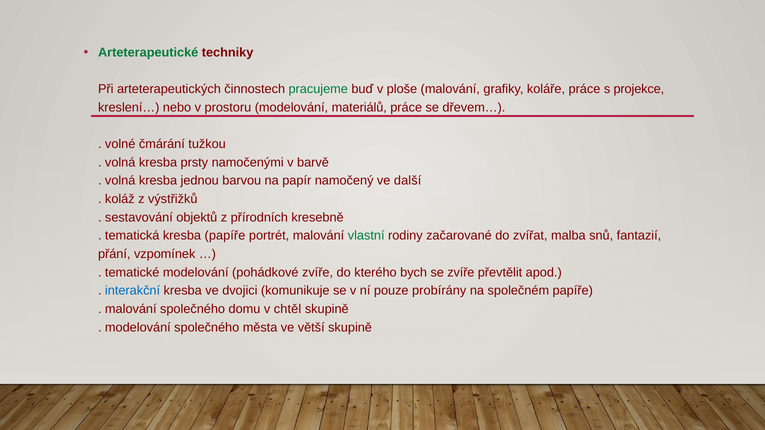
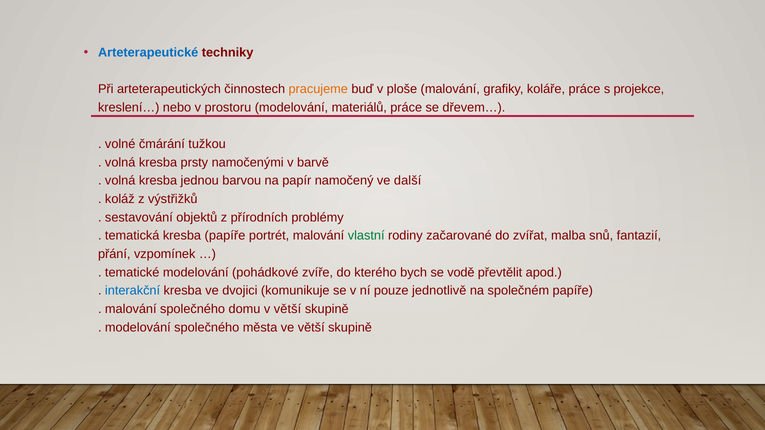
Arteterapeutické colour: green -> blue (148, 52)
pracujeme colour: green -> orange (318, 89)
kresebně: kresebně -> problémy (318, 218)
se zvíře: zvíře -> vodě (461, 273)
probírány: probírány -> jednotlivě (439, 291)
v chtěl: chtěl -> větší (288, 309)
